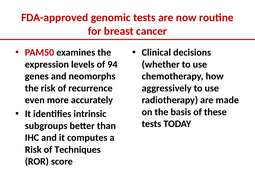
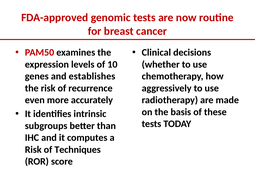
94: 94 -> 10 (112, 64)
neomorphs: neomorphs -> establishes (92, 76)
